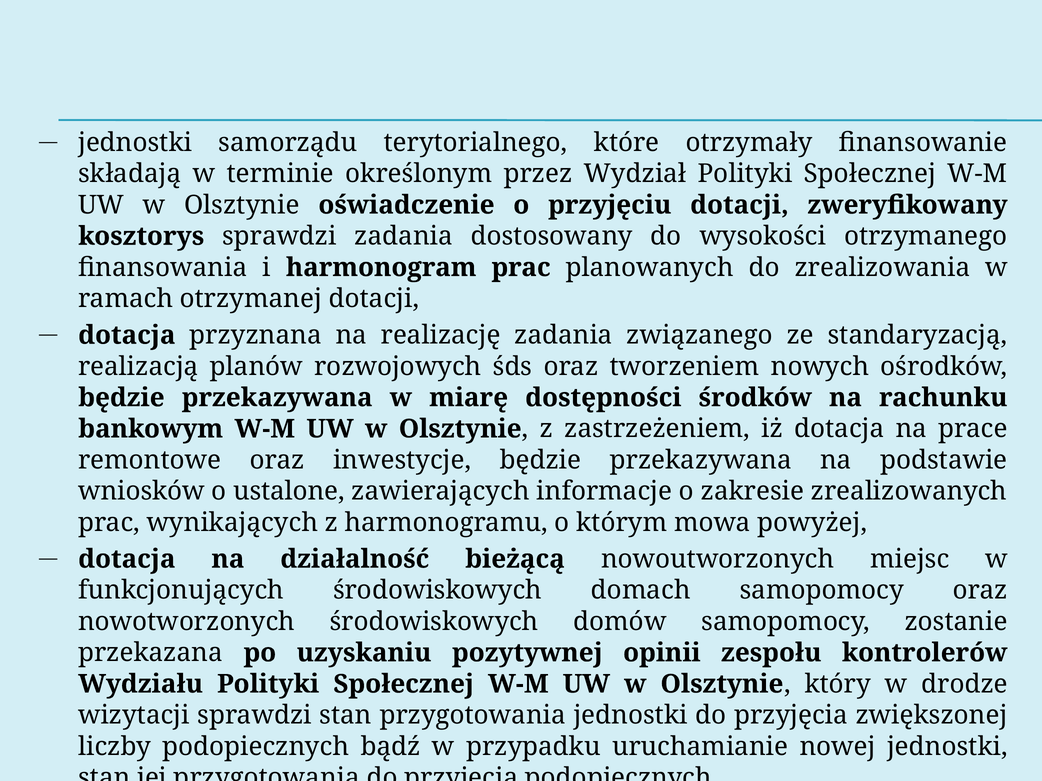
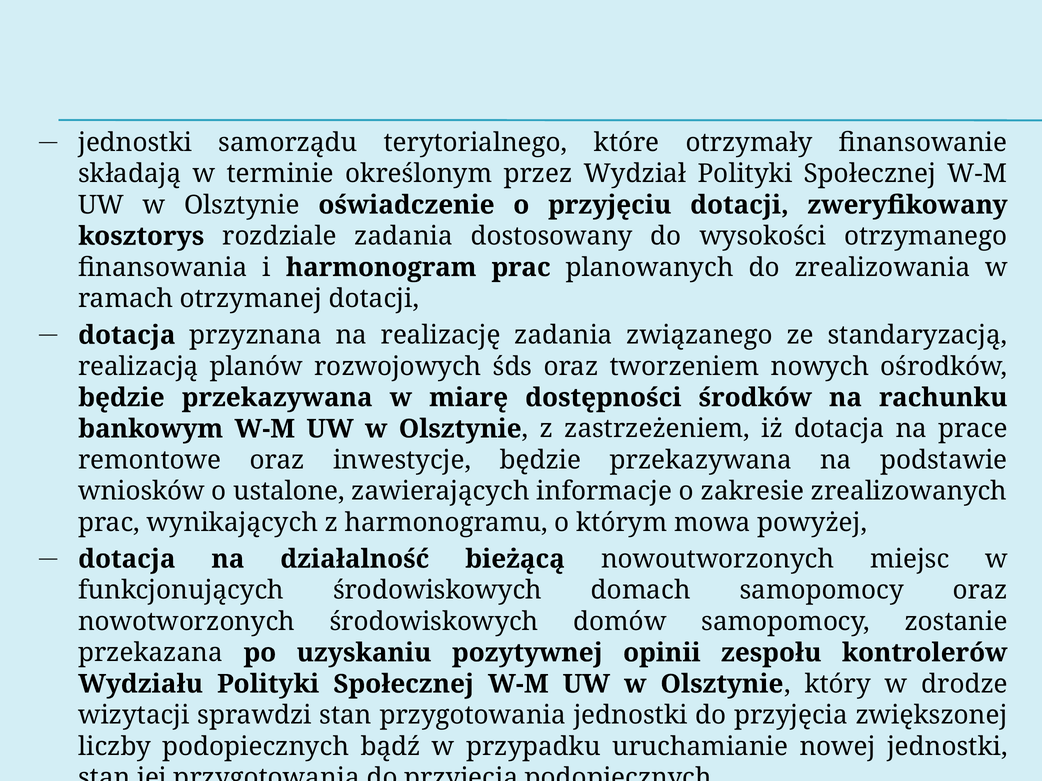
kosztorys sprawdzi: sprawdzi -> rozdziale (279, 236)
